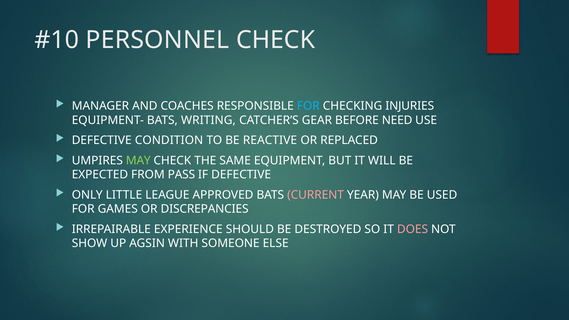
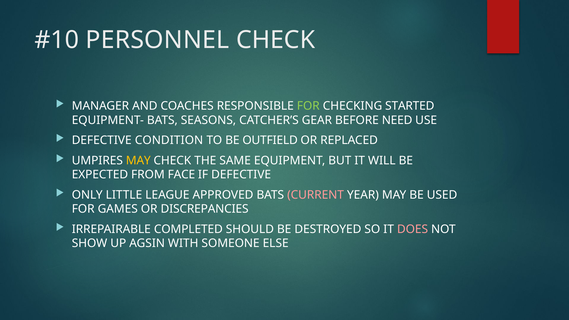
FOR colour: light blue -> light green (308, 106)
INJURIES: INJURIES -> STARTED (410, 106)
WRITING: WRITING -> SEASONS (208, 120)
REACTIVE: REACTIVE -> OUTFIELD (270, 140)
MAY colour: light green -> yellow (138, 160)
PASS: PASS -> FACE (181, 175)
EXPERIENCE: EXPERIENCE -> COMPLETED (188, 229)
